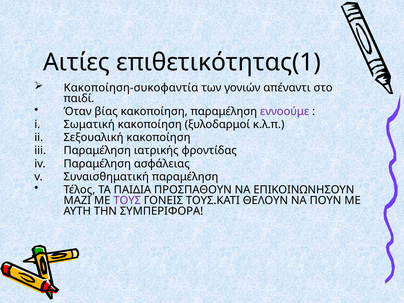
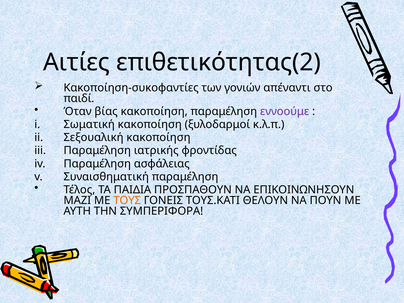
επιθετικότητας(1: επιθετικότητας(1 -> επιθετικότητας(2 (219, 62)
Κακοποίηση-συκοφαντία: Κακοποίηση-συκοφαντία -> Κακοποίηση-συκοφαντίες (131, 88)
ΤΟΥΣ colour: purple -> orange (127, 200)
